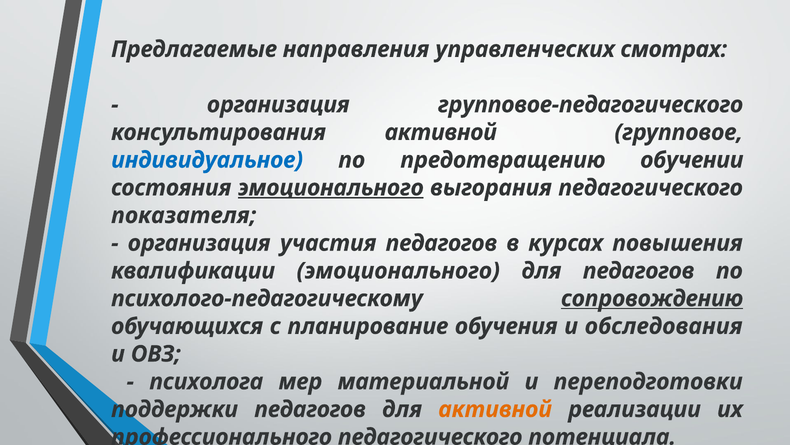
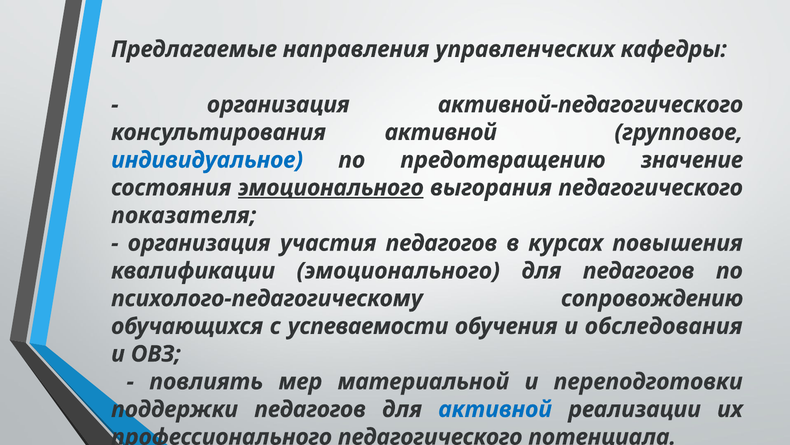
смотрах: смотрах -> кафедры (674, 49)
групповое-педагогического: групповое-педагогического -> активной-педагогического (591, 105)
обучении: обучении -> значение (692, 160)
сопровождению underline: present -> none (652, 298)
планирование: планирование -> успеваемости (368, 326)
психолога: психолога -> повлиять (206, 381)
активной colour: orange -> blue (495, 409)
